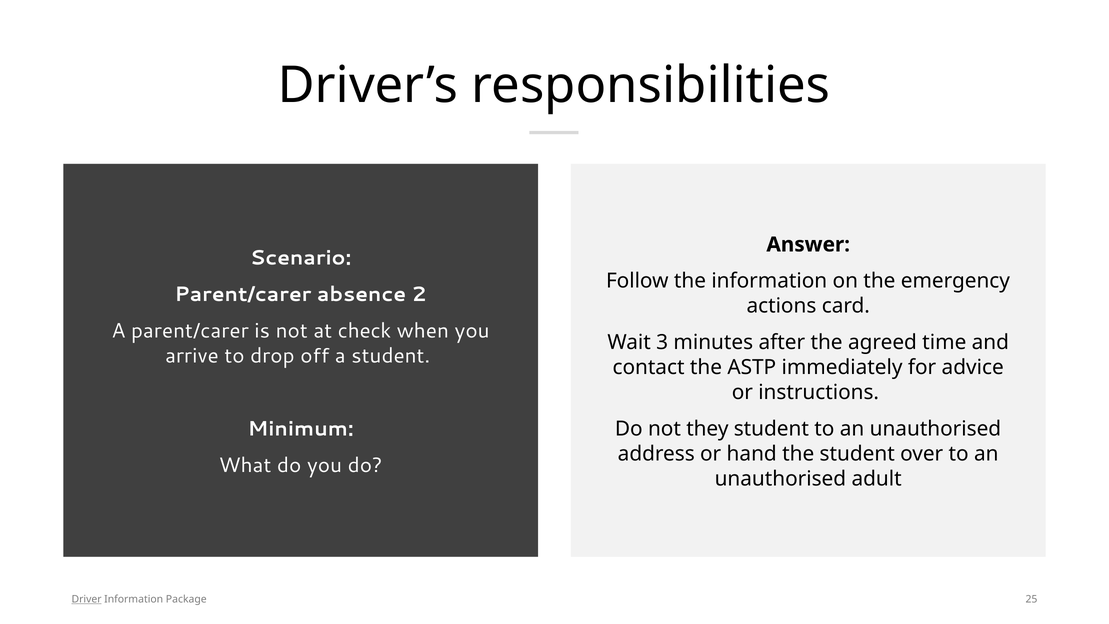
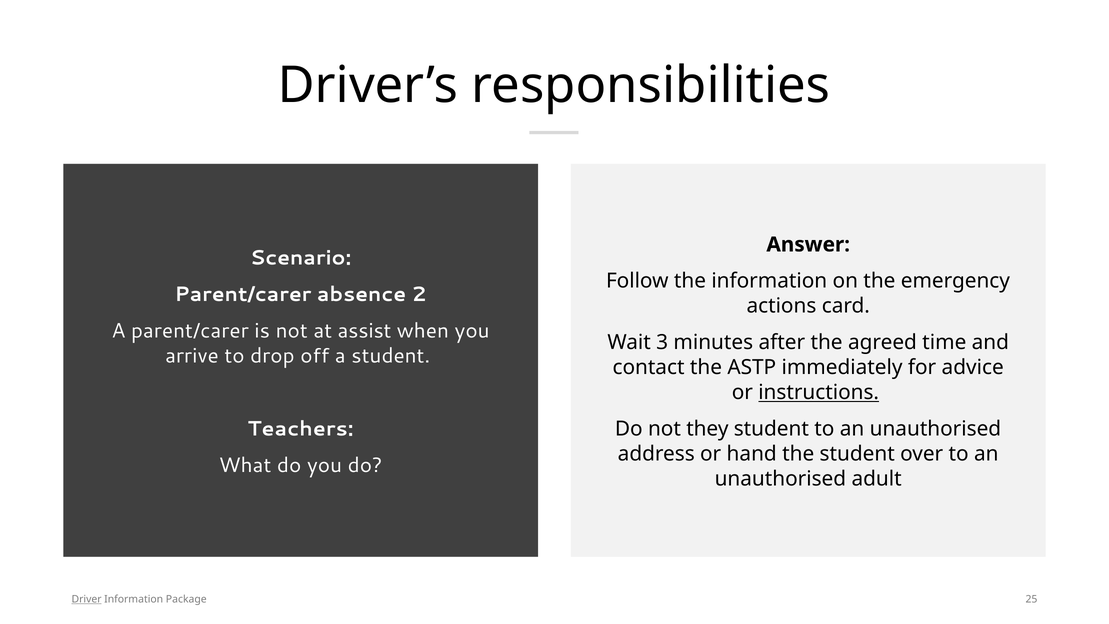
check: check -> assist (365, 331)
instructions underline: none -> present (819, 392)
Minimum: Minimum -> Teachers (301, 429)
